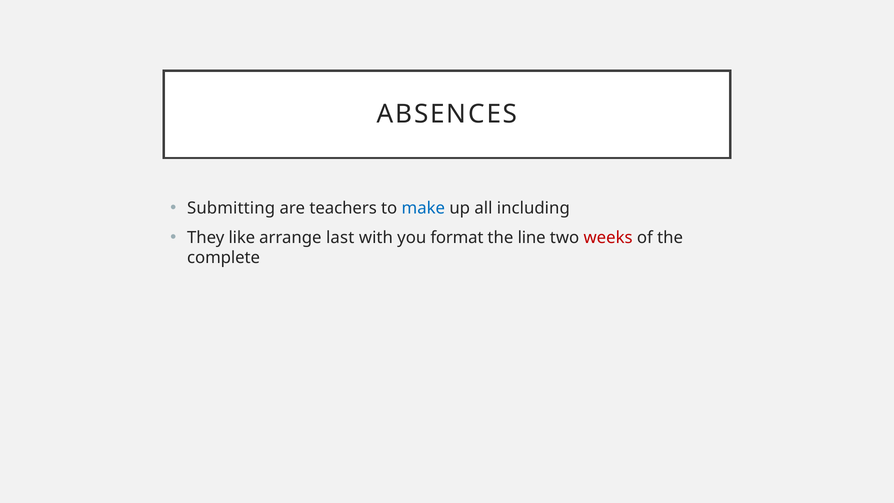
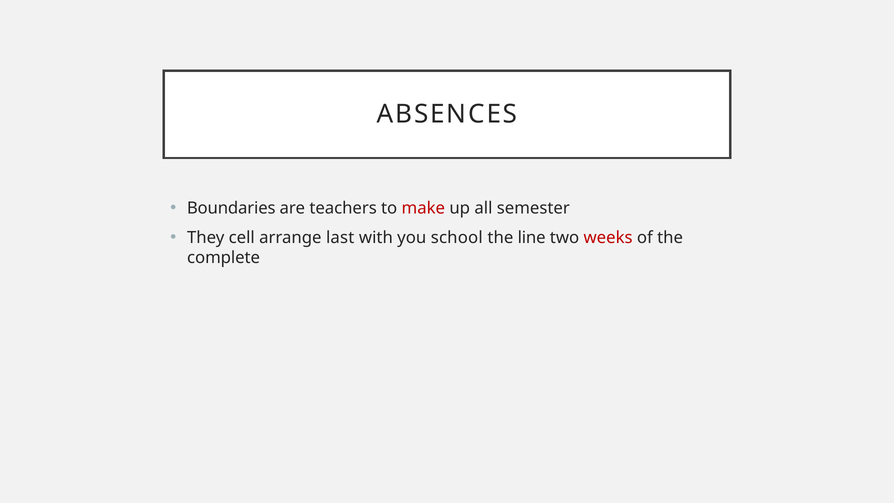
Submitting: Submitting -> Boundaries (231, 208)
make colour: blue -> red (423, 208)
including: including -> semester (533, 208)
like: like -> cell (242, 237)
format: format -> school (457, 237)
